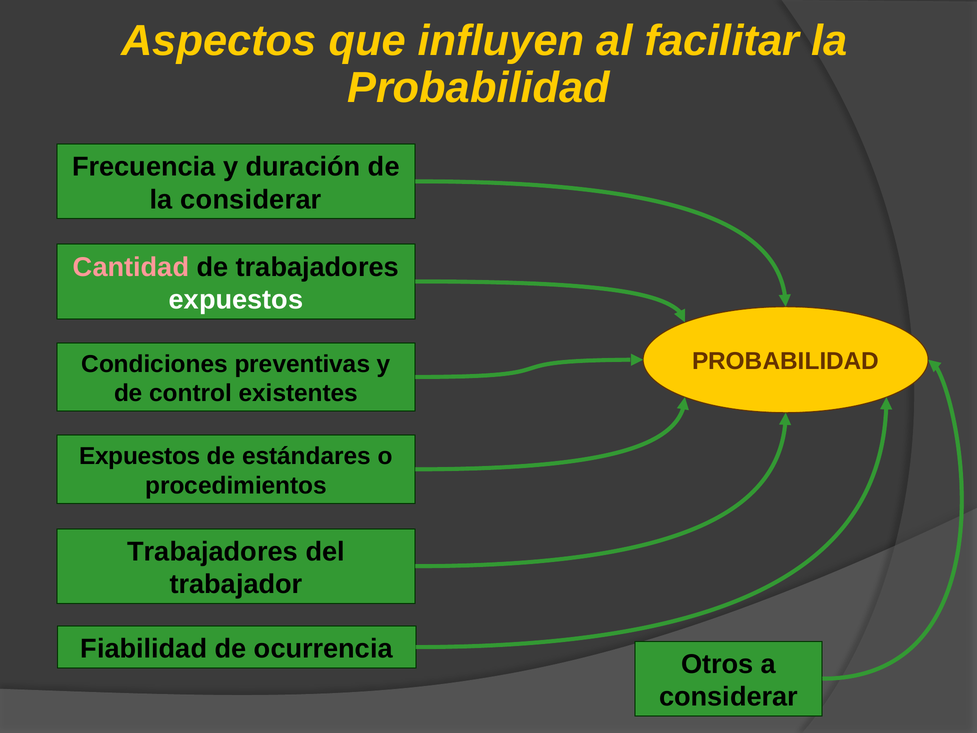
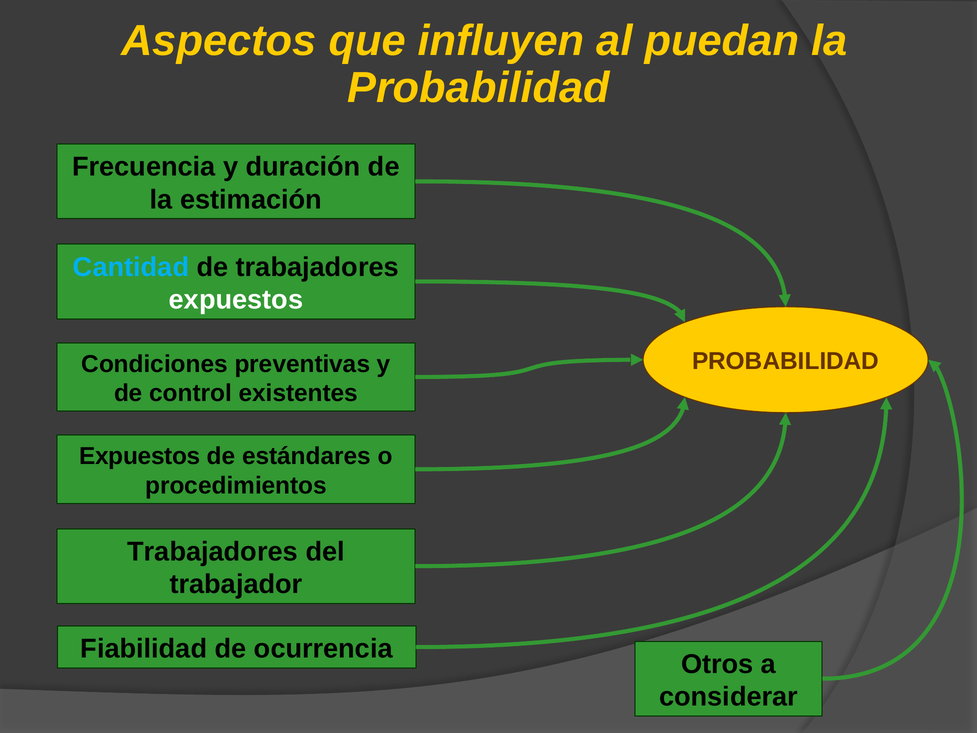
facilitar: facilitar -> puedan (722, 41)
la considerar: considerar -> estimación (251, 199)
Cantidad colour: pink -> light blue (131, 267)
